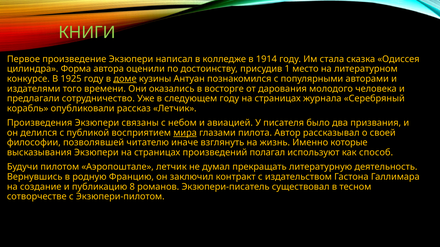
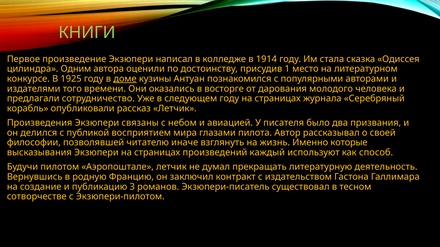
Форма: Форма -> Одним (76, 69)
мира underline: present -> none (185, 133)
полагал: полагал -> каждый (267, 153)
8: 8 -> 3 (132, 187)
